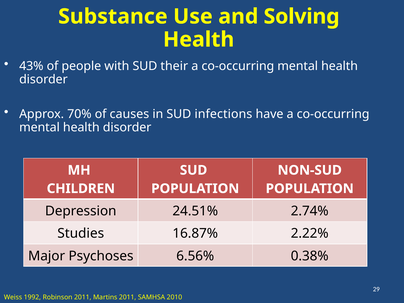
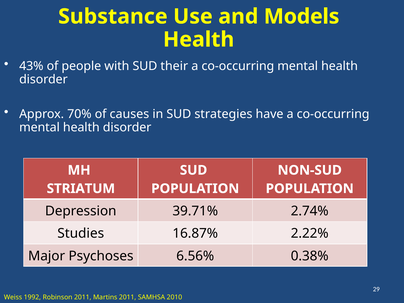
Solving: Solving -> Models (302, 17)
infections: infections -> strategies (223, 114)
CHILDREN: CHILDREN -> STRIATUM (81, 189)
24.51%: 24.51% -> 39.71% (195, 211)
